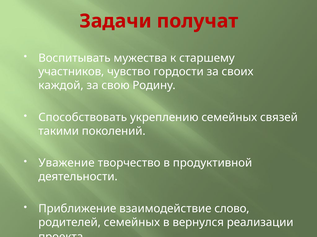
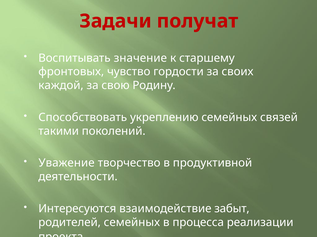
мужества: мужества -> значение (140, 58)
участников: участников -> фронтовых (71, 72)
Приближение: Приближение -> Интересуются (77, 209)
слово: слово -> забыт (232, 209)
вернулся: вернулся -> процесса (198, 223)
